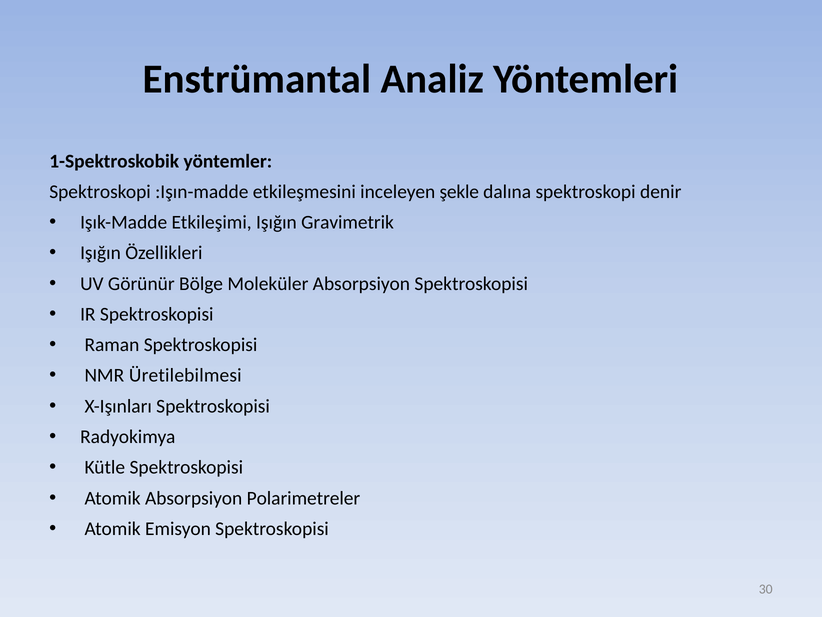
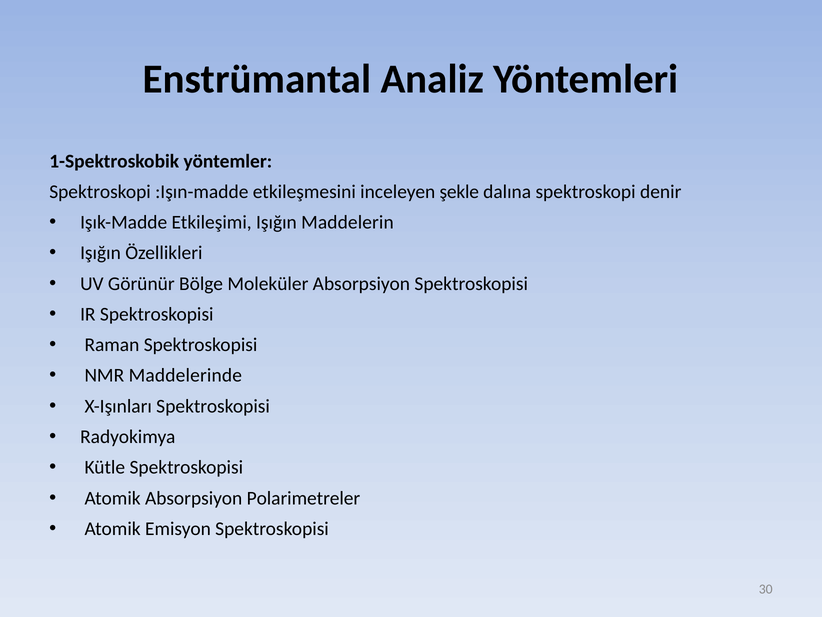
Gravimetrik: Gravimetrik -> Maddelerin (347, 222)
Üretilebilmesi: Üretilebilmesi -> Maddelerinde (185, 375)
